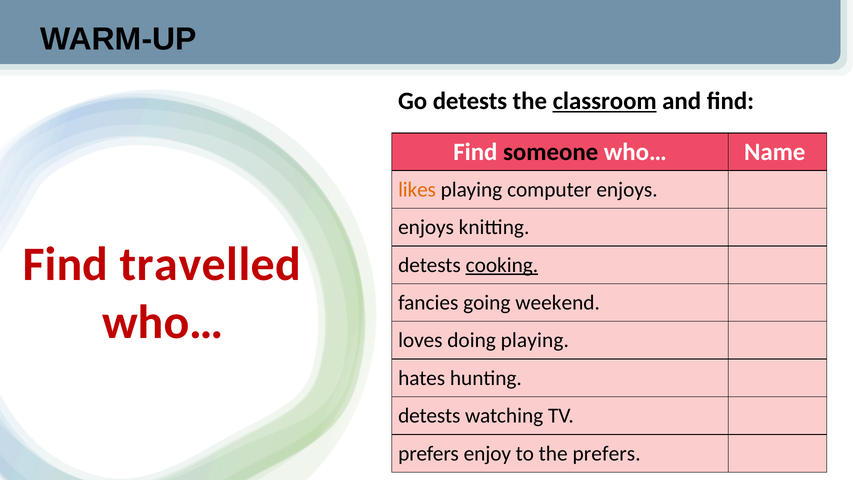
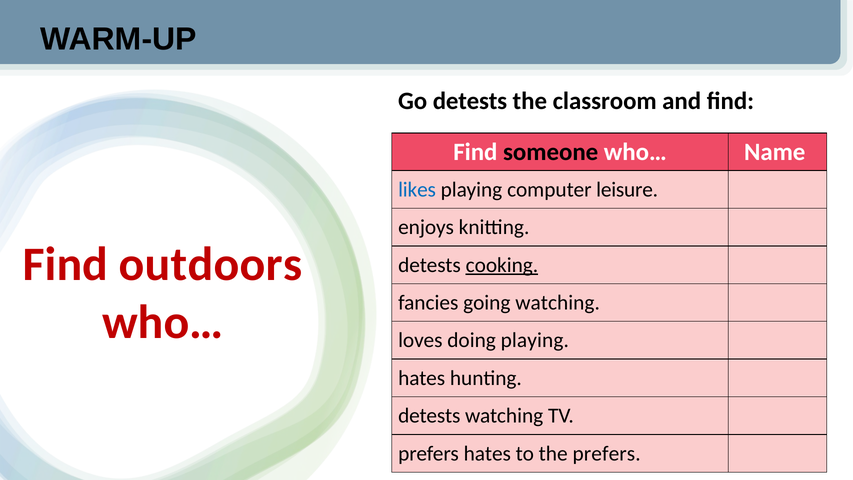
classroom underline: present -> none (605, 101)
likes colour: orange -> blue (417, 190)
computer enjoys: enjoys -> leisure (627, 190)
travelled: travelled -> outdoors (211, 264)
going weekend: weekend -> watching (558, 303)
prefers enjoy: enjoy -> hates (487, 453)
